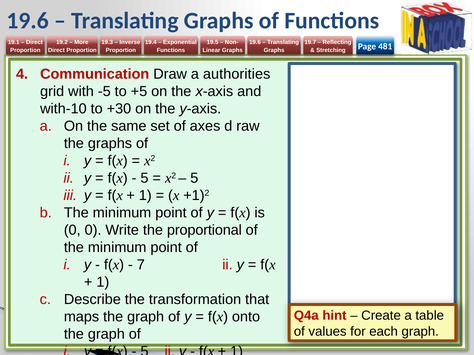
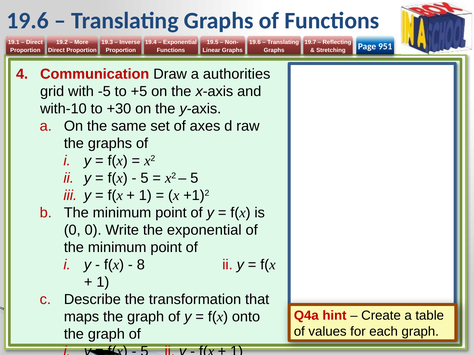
481: 481 -> 951 (385, 46)
the proportional: proportional -> exponential (204, 230)
7: 7 -> 8 (141, 265)
